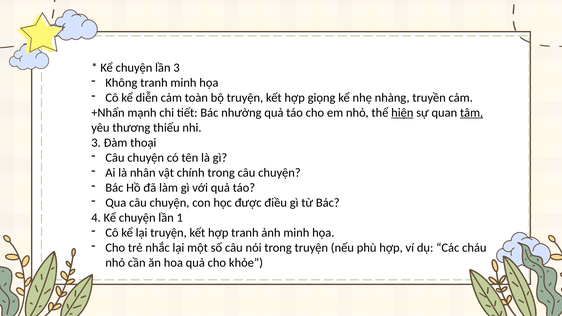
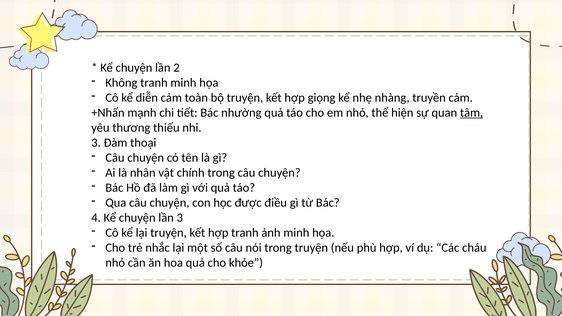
lần 3: 3 -> 2 (177, 68)
hiện underline: present -> none (402, 113)
lần 1: 1 -> 3 (180, 218)
